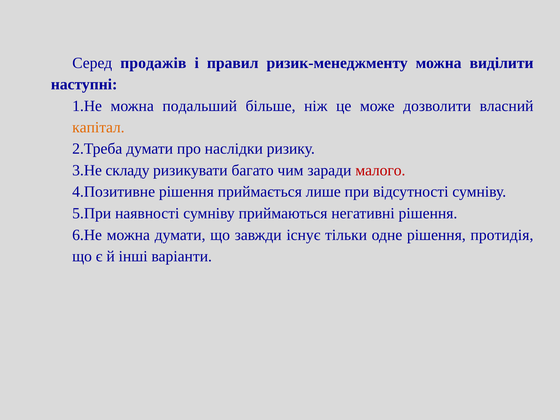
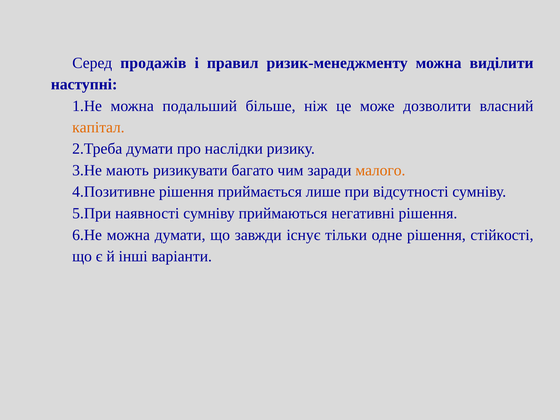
складу: складу -> мають (127, 170)
малого colour: red -> orange (380, 170)
протидія: протидія -> стійкості (502, 235)
